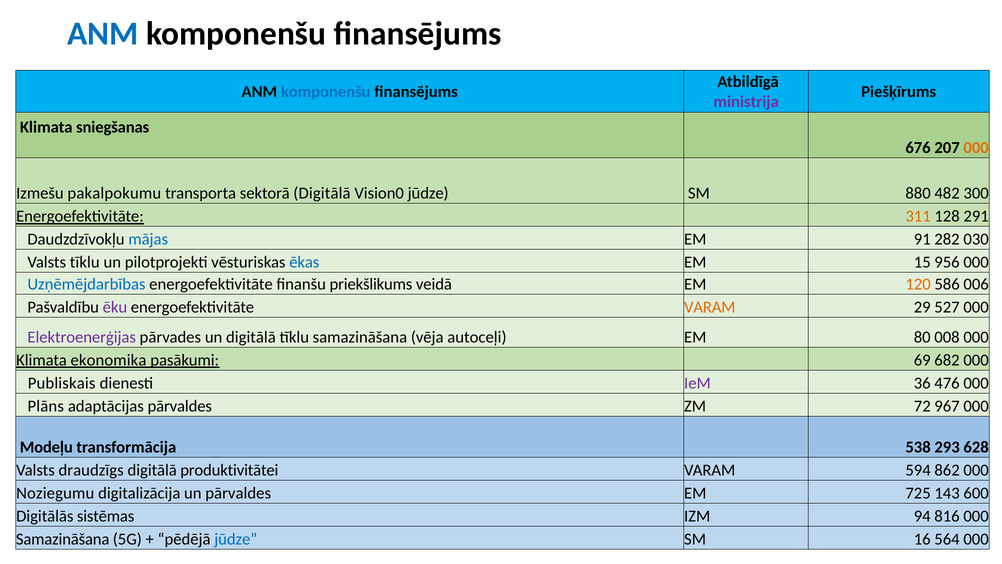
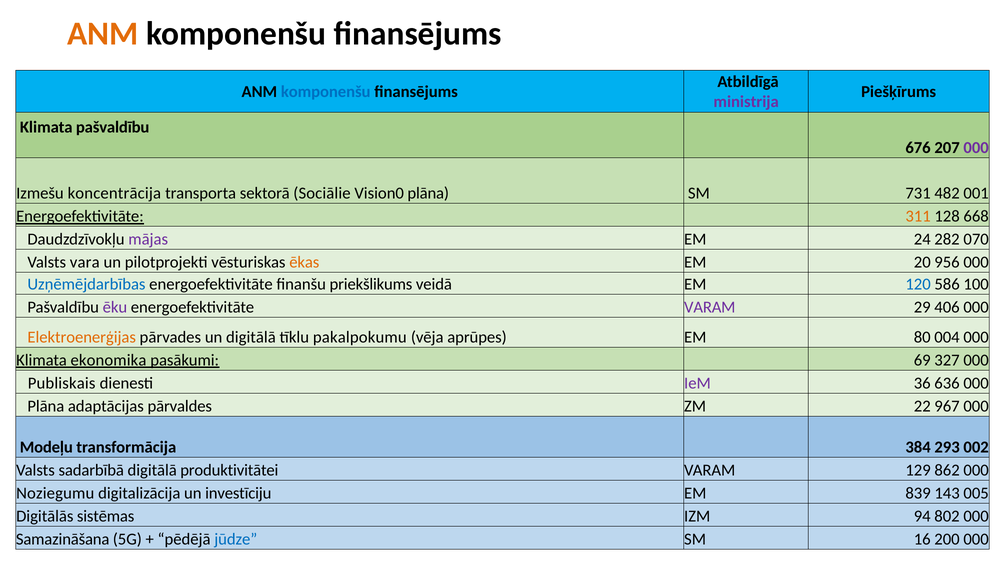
ANM colour: blue -> orange (103, 34)
Klimata sniegšanas: sniegšanas -> pašvaldību (113, 127)
000 colour: orange -> purple (976, 147)
pakalpokumu: pakalpokumu -> koncentrācija (114, 193)
sektorā Digitālā: Digitālā -> Sociālie (322, 193)
Vision0 jūdze: jūdze -> plāna (428, 193)
880: 880 -> 731 (918, 193)
300: 300 -> 001 (976, 193)
291: 291 -> 668 (976, 216)
mājas colour: blue -> purple (148, 239)
91: 91 -> 24 (922, 239)
030: 030 -> 070 (976, 239)
Valsts tīklu: tīklu -> vara (85, 262)
ēkas colour: blue -> orange (304, 262)
15: 15 -> 20 (922, 262)
120 colour: orange -> blue (918, 284)
006: 006 -> 100 (976, 284)
VARAM colour: orange -> purple (710, 307)
527: 527 -> 406 (947, 307)
Elektroenerģijas colour: purple -> orange (82, 337)
tīklu samazināšana: samazināšana -> pakalpokumu (360, 337)
autoceļi: autoceļi -> aprūpes (477, 337)
008: 008 -> 004 (947, 337)
682: 682 -> 327 (947, 360)
476: 476 -> 636 (947, 383)
Plāns: Plāns -> Plāna (46, 406)
72: 72 -> 22 (922, 406)
538: 538 -> 384 (918, 447)
628: 628 -> 002 (976, 447)
draudzīgs: draudzīgs -> sadarbībā (91, 470)
594: 594 -> 129 (918, 470)
un pārvaldes: pārvaldes -> investīciju (238, 493)
725: 725 -> 839 (918, 493)
600: 600 -> 005 (976, 493)
816: 816 -> 802 (947, 516)
564: 564 -> 200 (947, 539)
